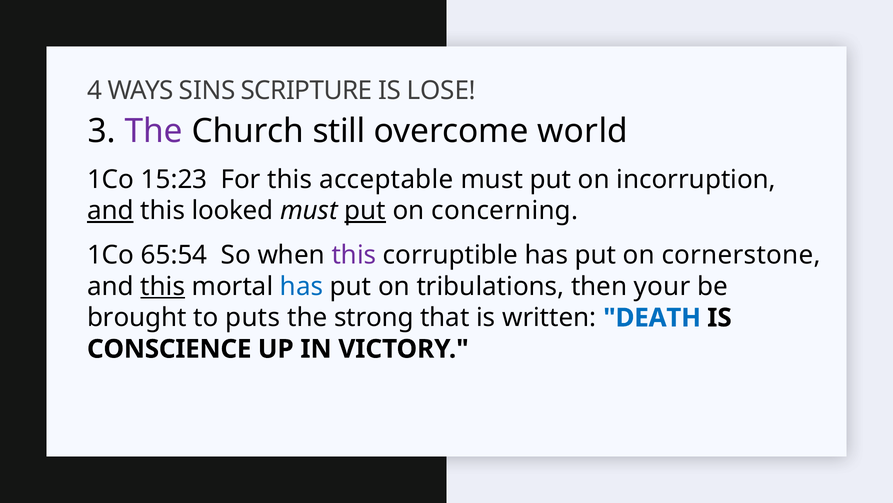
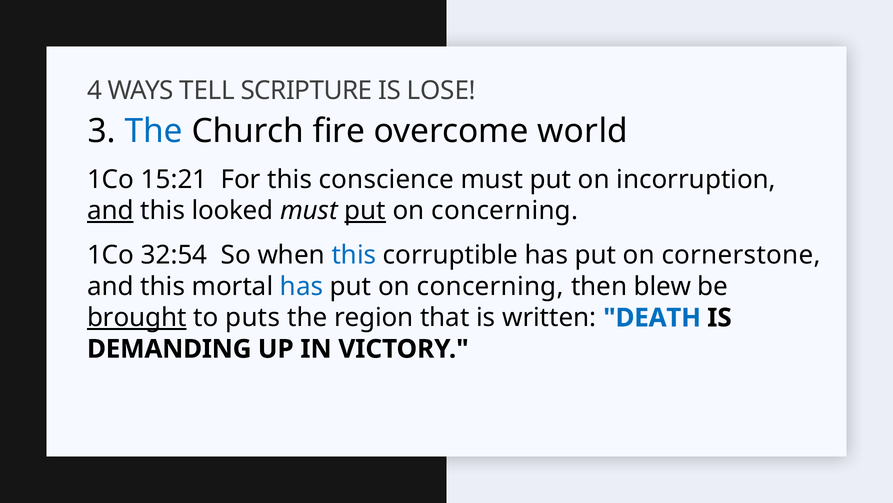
SINS: SINS -> TELL (207, 90)
The colour: purple -> blue (154, 131)
still: still -> fire (339, 131)
15:23: 15:23 -> 15:21 (174, 179)
acceptable: acceptable -> conscience (386, 179)
65:54: 65:54 -> 32:54 (174, 255)
this colour: purple -> blue (354, 255)
this underline: present -> none (163, 286)
tribulations: tribulations -> concerning (490, 286)
your: your -> blew (662, 286)
brought underline: none -> present (137, 317)
strong: strong -> region (374, 317)
CONSCIENCE: CONSCIENCE -> DEMANDING (169, 349)
